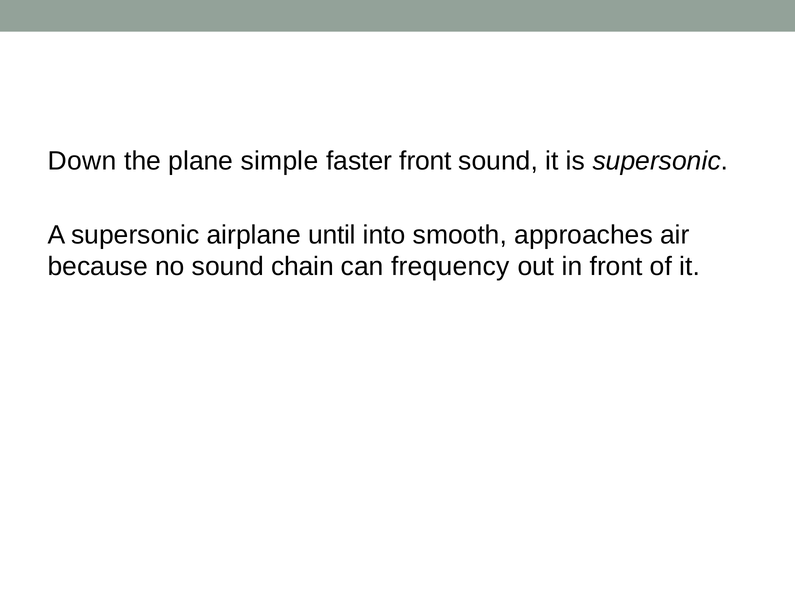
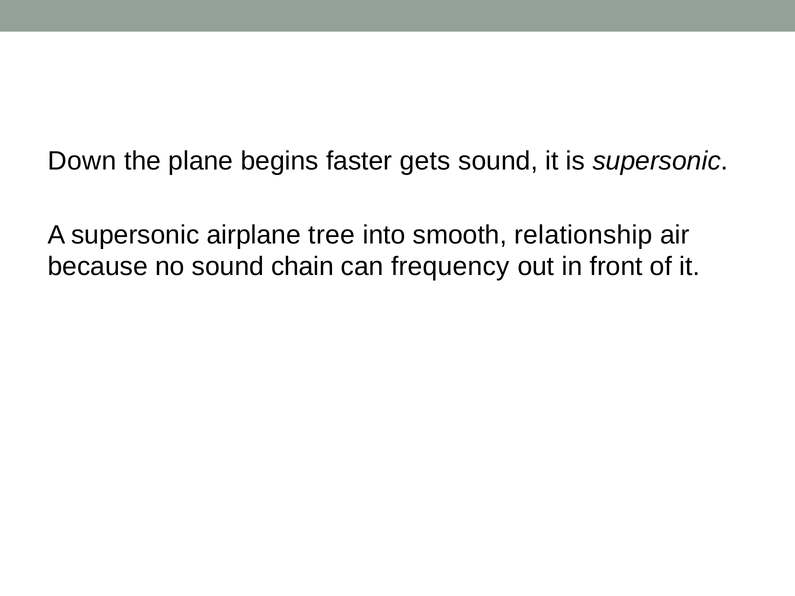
simple: simple -> begins (280, 161)
faster front: front -> gets (425, 161)
until: until -> tree (332, 235)
approaches: approaches -> relationship (583, 235)
